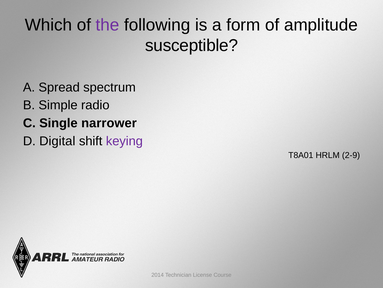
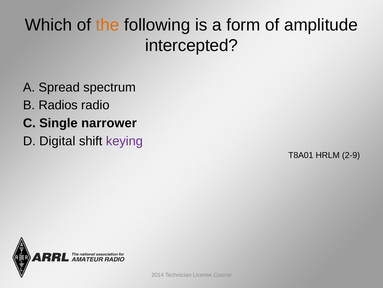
the colour: purple -> orange (108, 25)
susceptible: susceptible -> intercepted (192, 45)
Simple: Simple -> Radios (58, 105)
